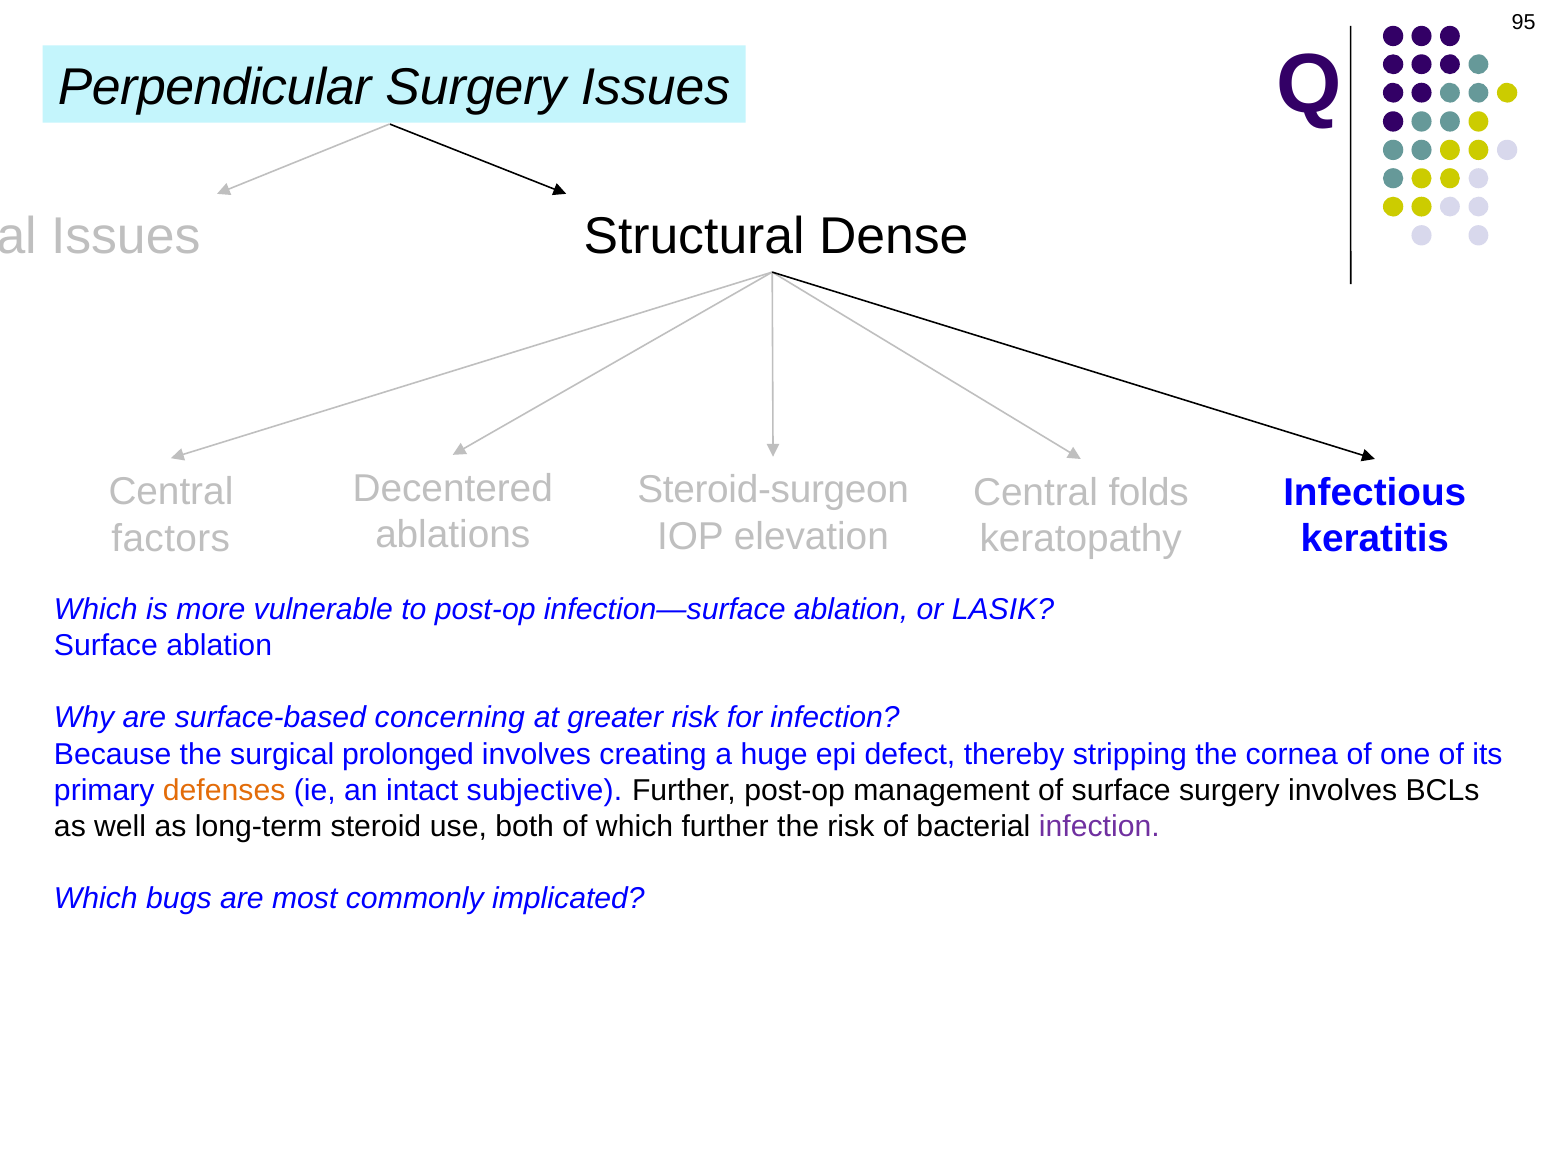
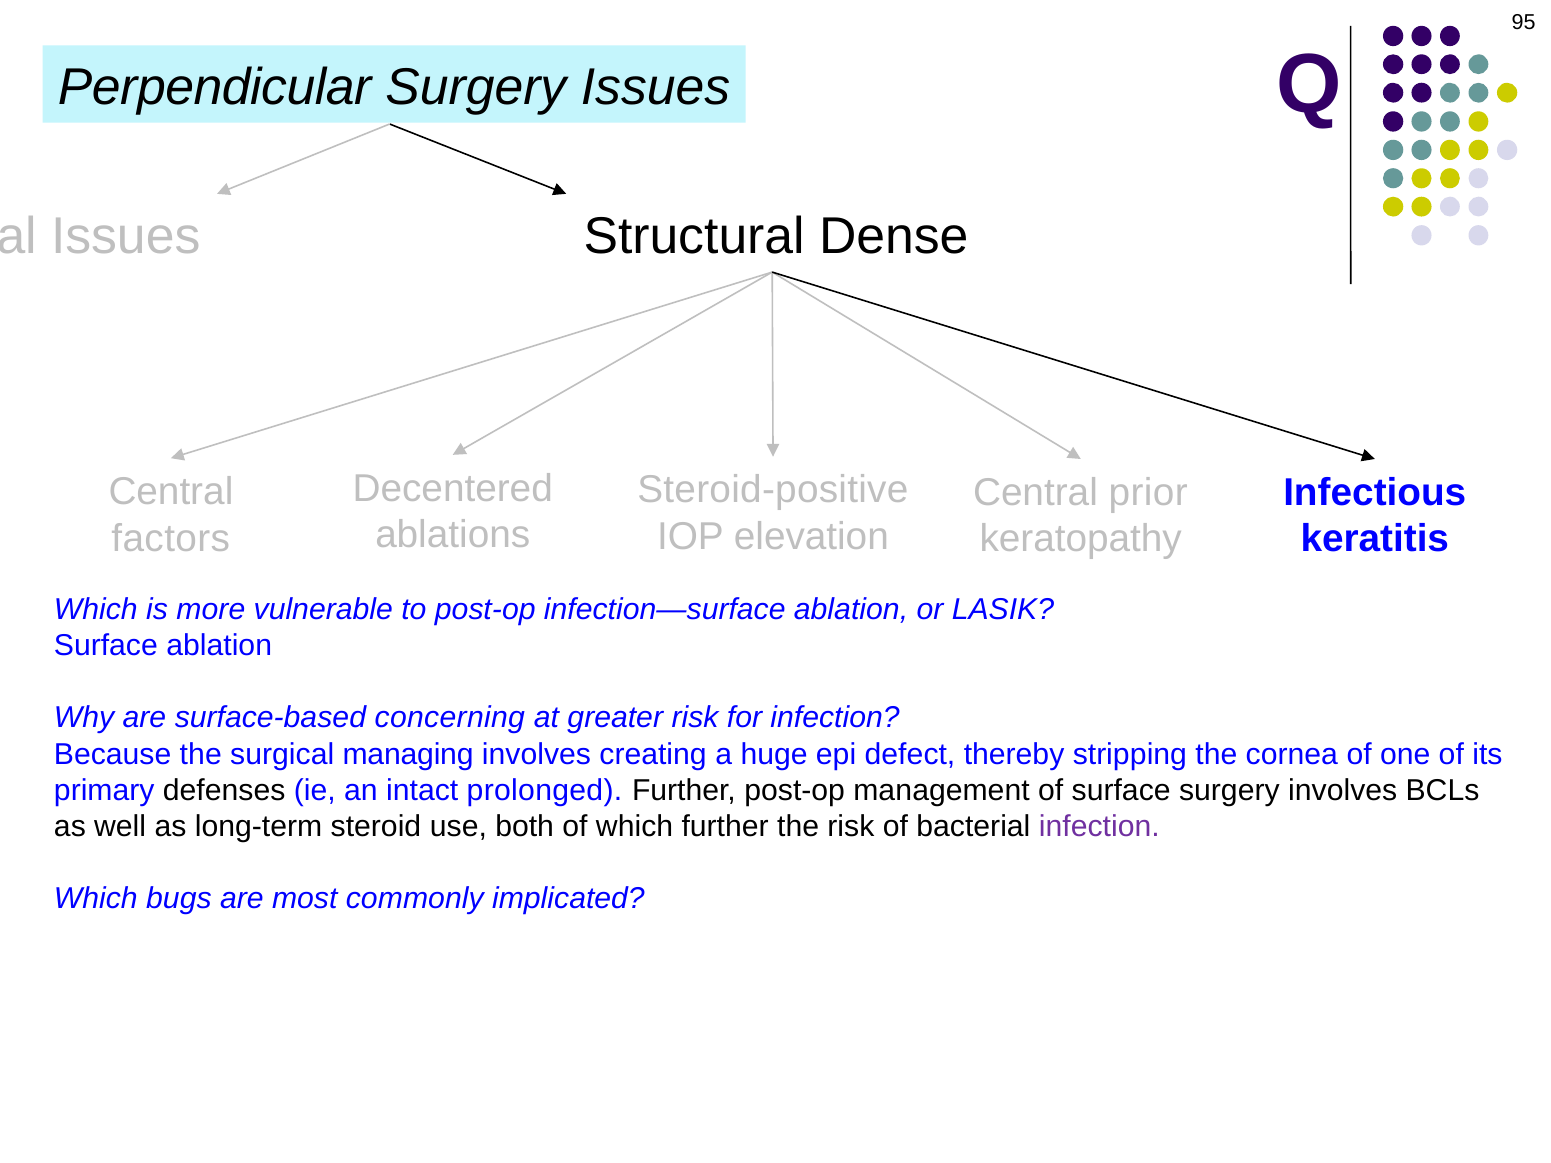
Steroid-surgeon: Steroid-surgeon -> Steroid-positive (773, 490)
folds: folds -> prior (1148, 493)
prolonged: prolonged -> managing (408, 754)
defenses colour: orange -> black (224, 791)
subjective: subjective -> prolonged (544, 791)
